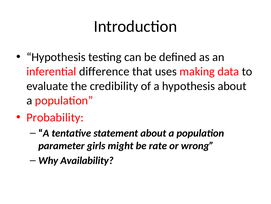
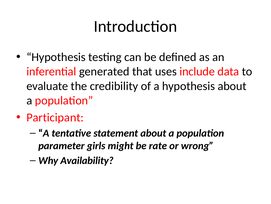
difference: difference -> generated (104, 71)
making: making -> include (197, 71)
Probability: Probability -> Participant (55, 117)
